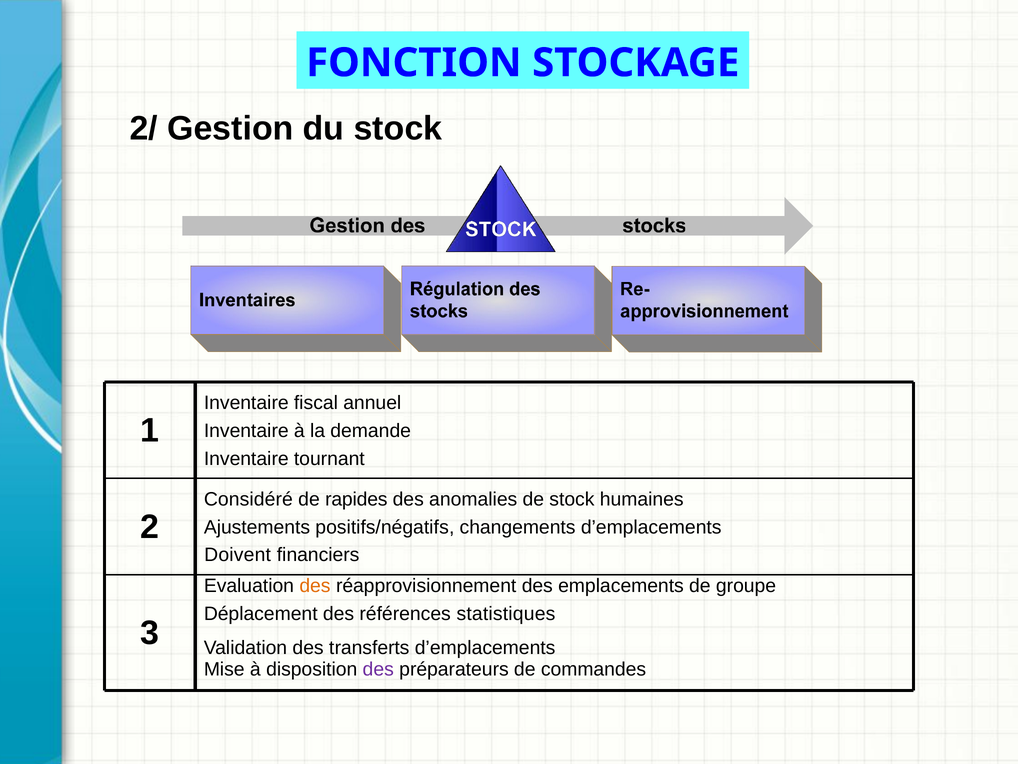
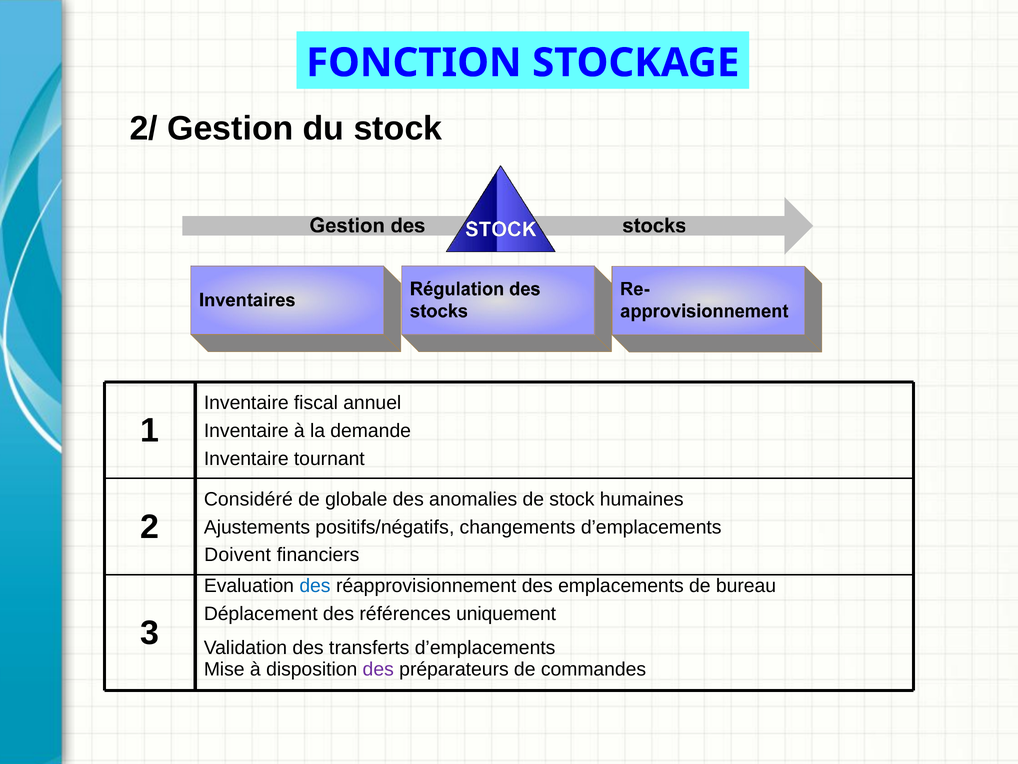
rapides: rapides -> globale (356, 499)
des colour: orange -> blue (315, 585)
groupe: groupe -> bureau (746, 585)
statistiques: statistiques -> uniquement (506, 613)
